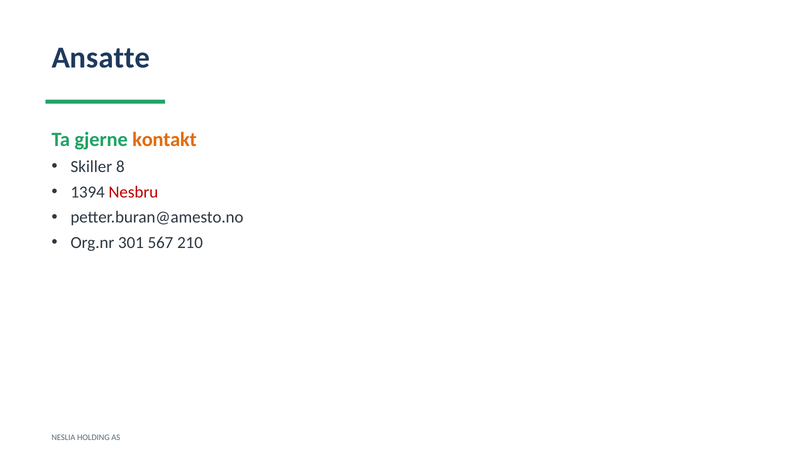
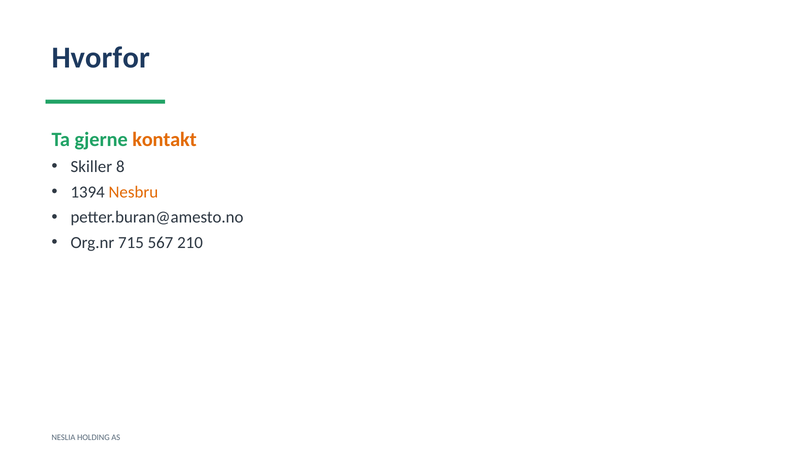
Ansatte: Ansatte -> Hvorfor (101, 58)
Nesbru colour: red -> orange (133, 192)
301: 301 -> 715 (131, 243)
